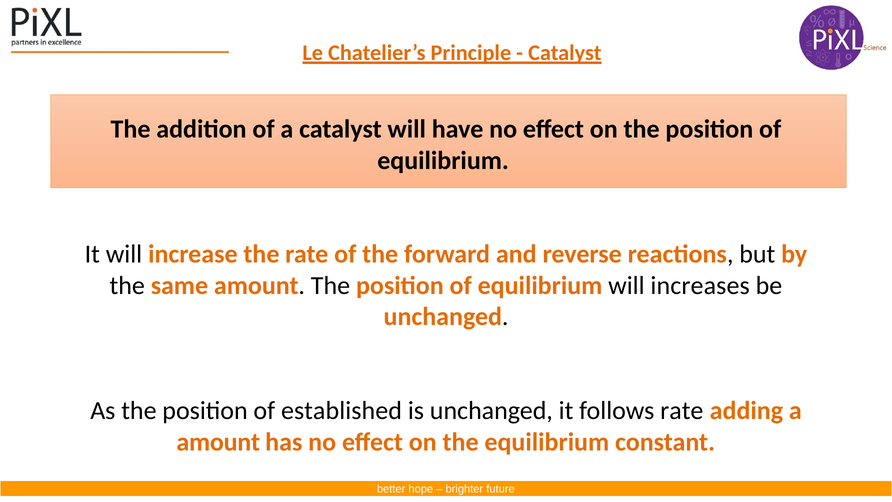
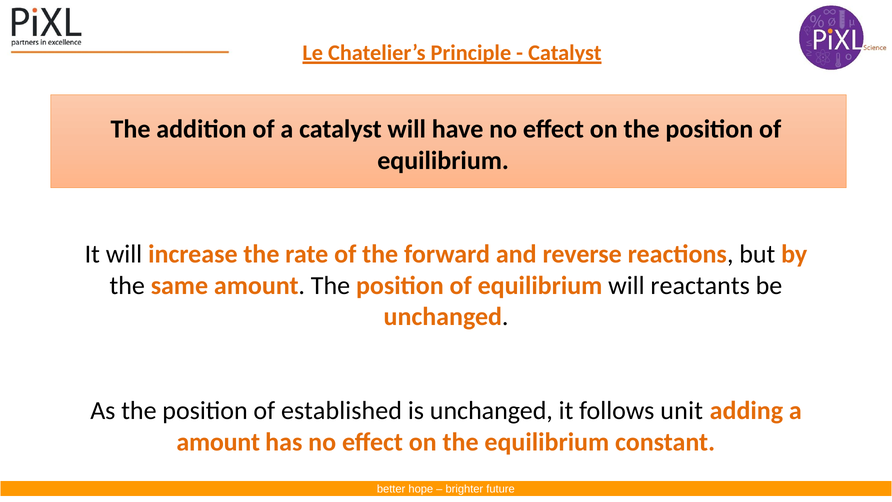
increases: increases -> reactants (700, 286)
follows rate: rate -> unit (682, 410)
